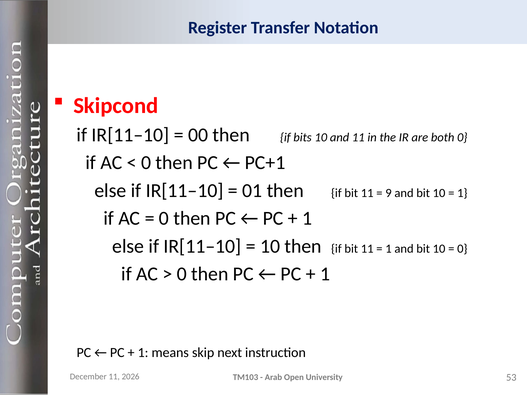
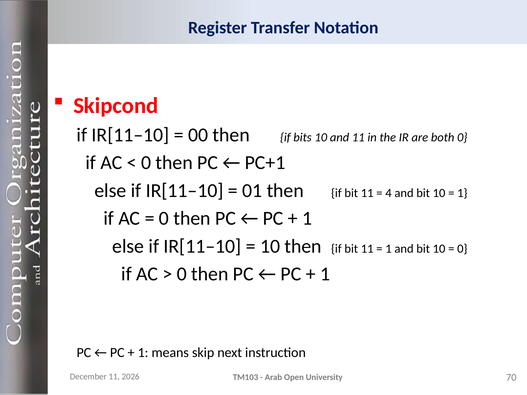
9: 9 -> 4 (389, 193)
53: 53 -> 70 (511, 378)
